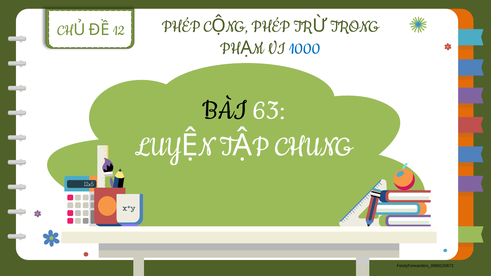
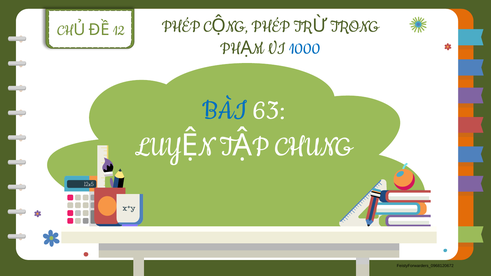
BÀI colour: black -> blue (225, 109)
